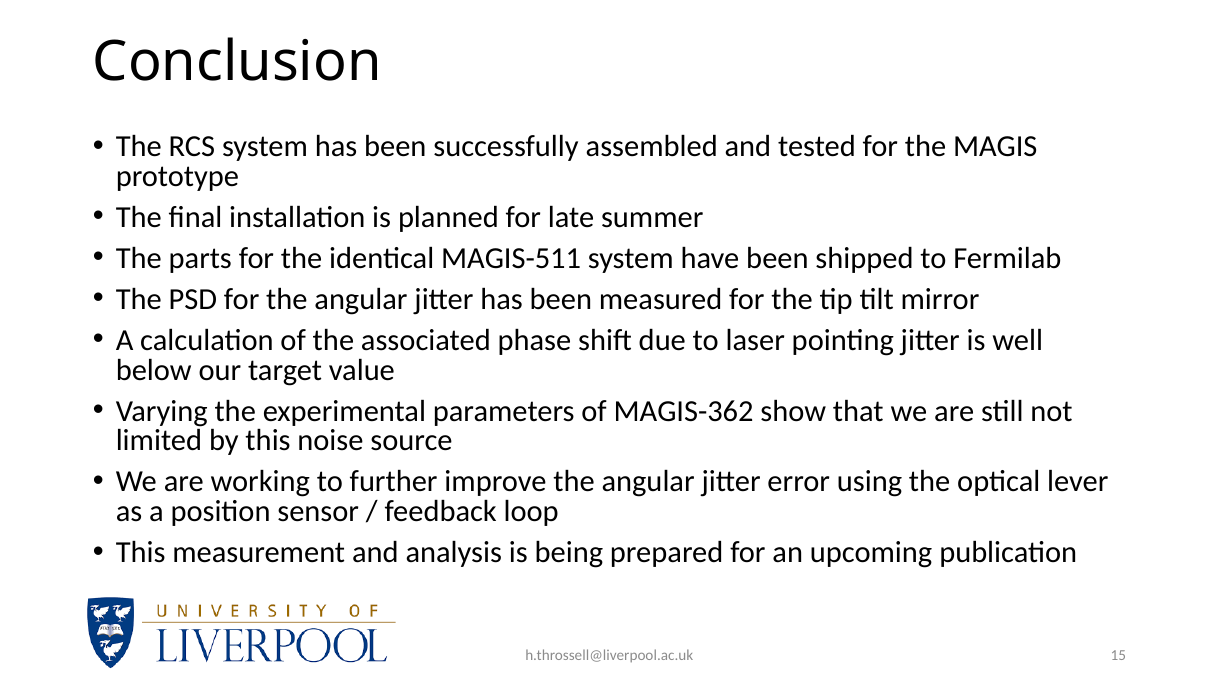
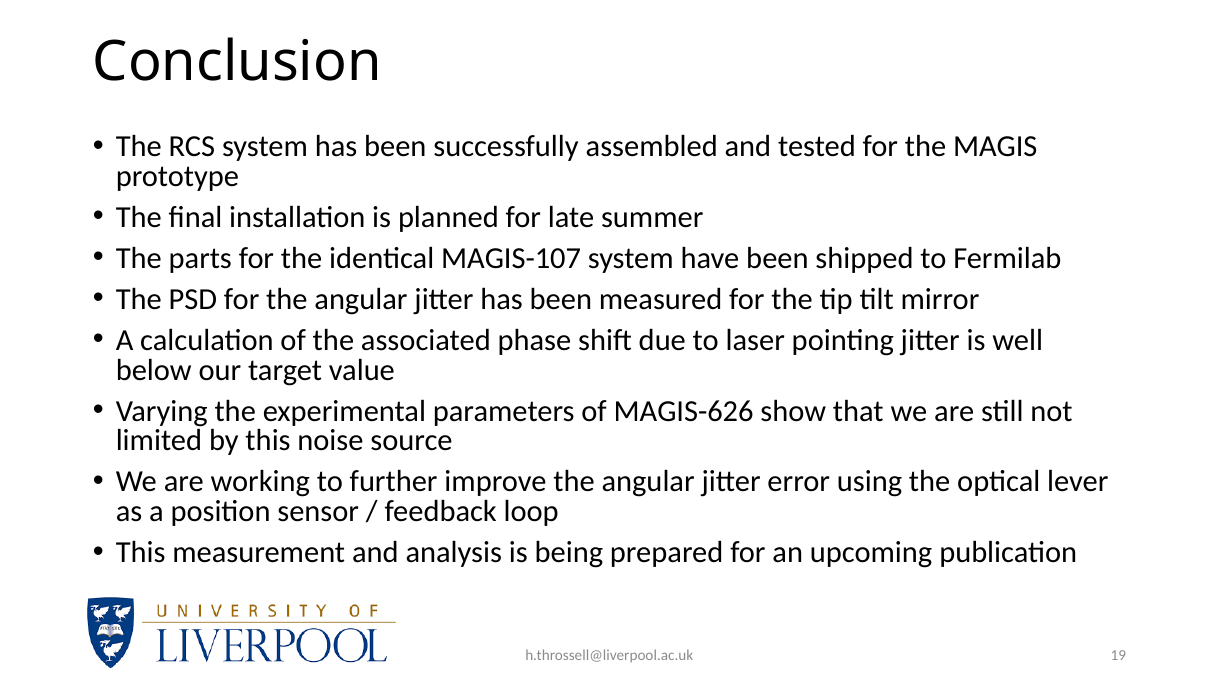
MAGIS-511: MAGIS-511 -> MAGIS-107 (511, 258)
MAGIS-362: MAGIS-362 -> MAGIS-626 (684, 411)
15: 15 -> 19 (1118, 655)
